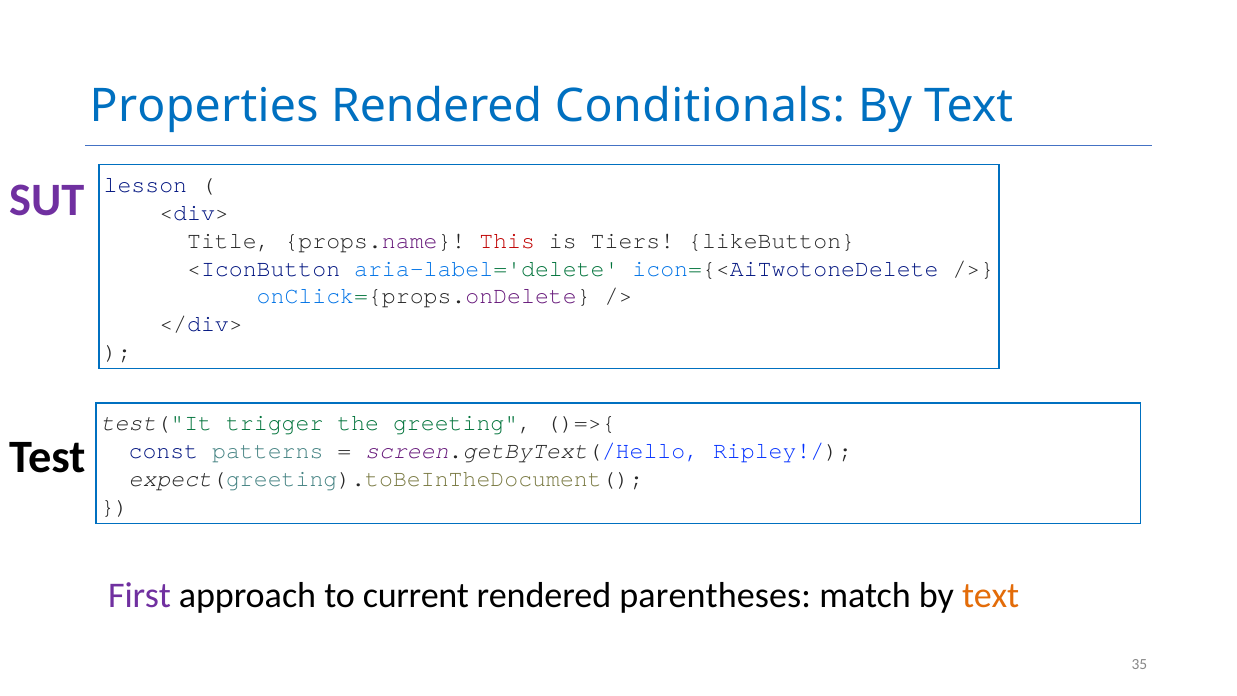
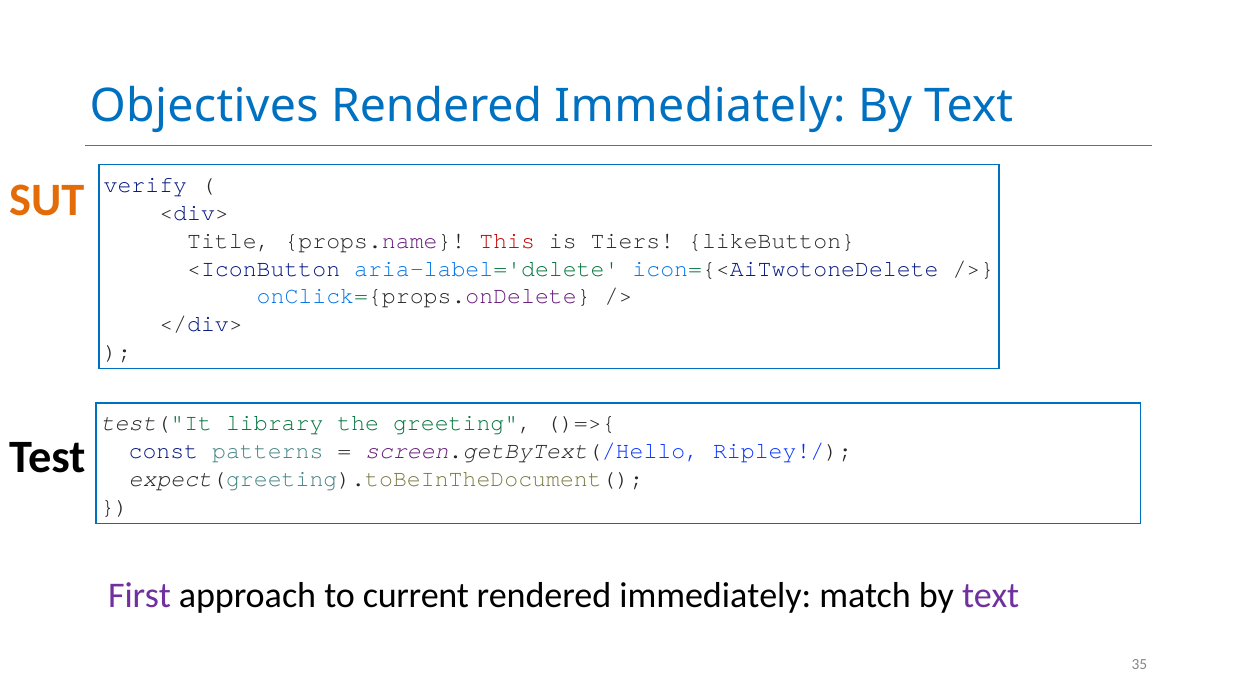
Properties: Properties -> Objectives (204, 106)
Conditionals: Conditionals -> Immediately (700, 106)
lesson: lesson -> verify (145, 185)
SUT colour: purple -> orange (47, 200)
trigger: trigger -> library (275, 423)
parentheses: parentheses -> immediately (715, 595)
text colour: orange -> purple (991, 595)
